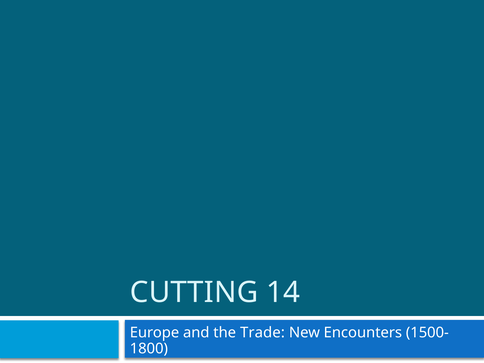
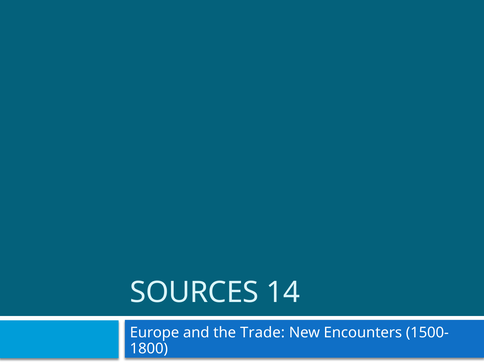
CUTTING: CUTTING -> SOURCES (194, 292)
